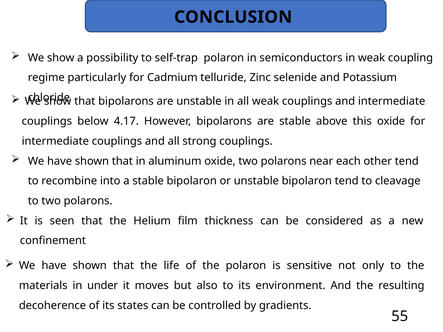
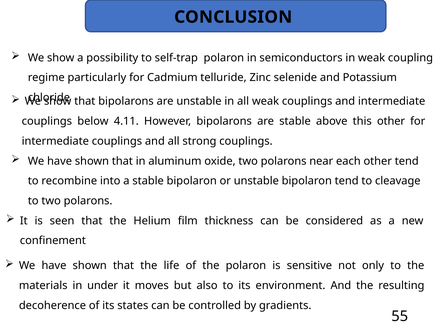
4.17: 4.17 -> 4.11 (126, 121)
this oxide: oxide -> other (391, 121)
